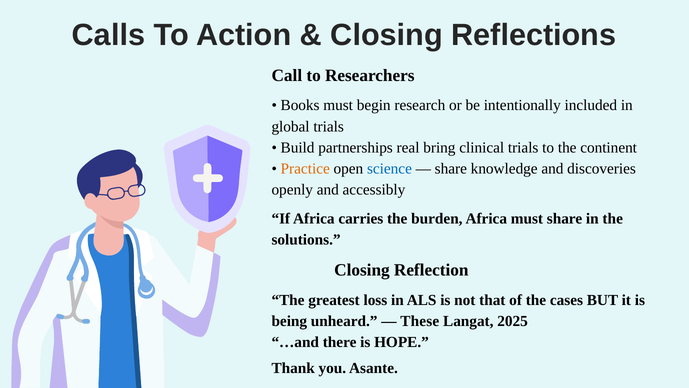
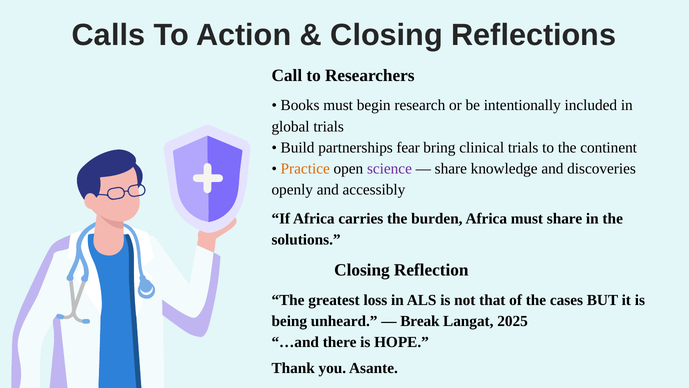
real: real -> fear (408, 147)
science colour: blue -> purple (389, 169)
These: These -> Break (420, 321)
